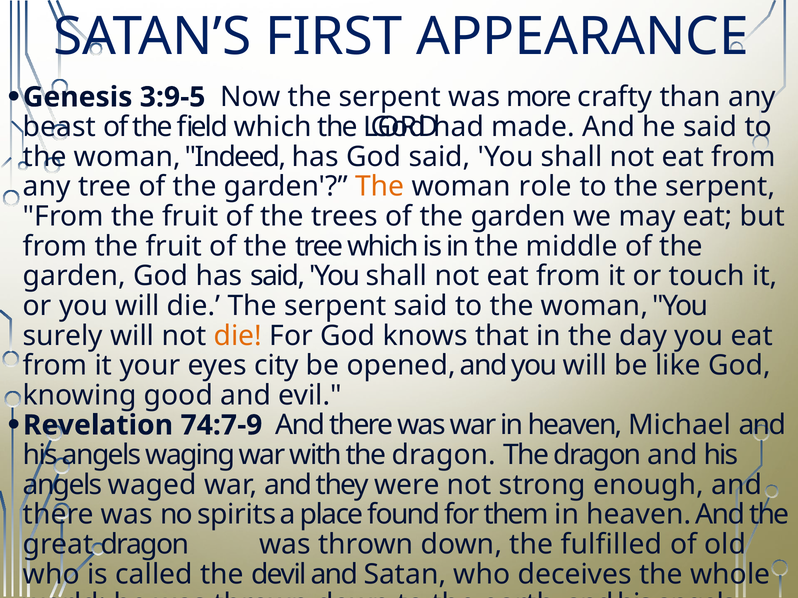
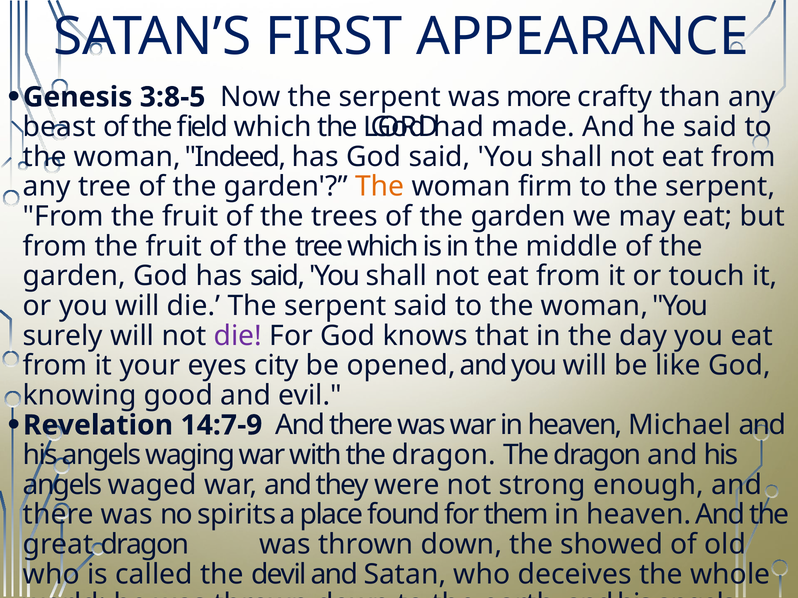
3:9-5: 3:9-5 -> 3:8-5 (173, 97)
role: role -> firm (545, 187)
die colour: orange -> purple (238, 336)
74:7-9: 74:7-9 -> 14:7-9 (221, 426)
fulfilled: fulfilled -> showed (612, 545)
